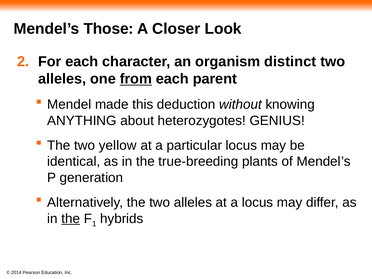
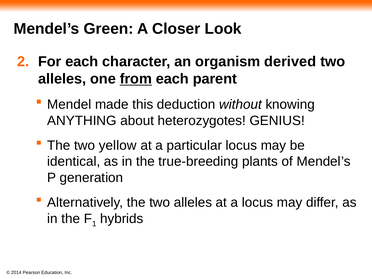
Those: Those -> Green (109, 29)
distinct: distinct -> derived (290, 61)
the underline: present -> none (71, 219)
